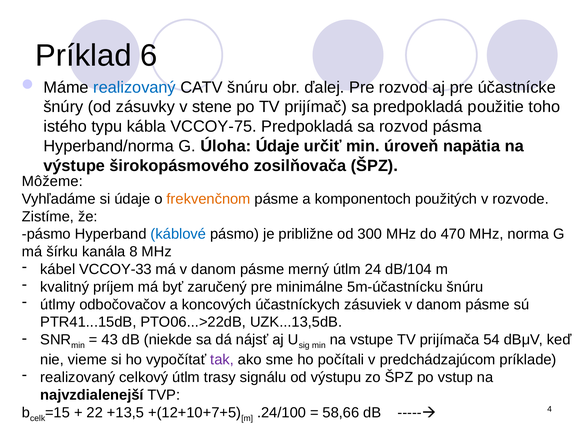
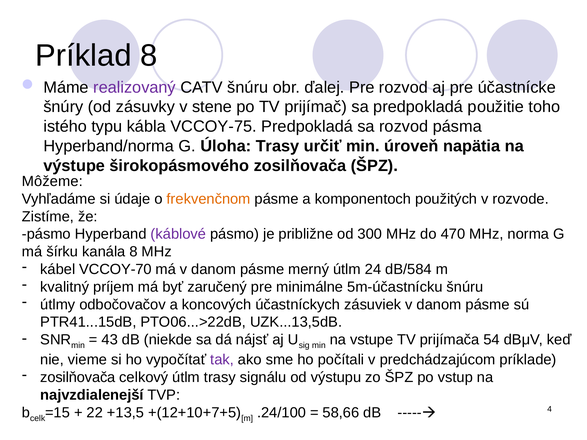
Príklad 6: 6 -> 8 (149, 56)
realizovaný colour: blue -> purple (135, 87)
Úloha Údaje: Údaje -> Trasy (277, 146)
káblové colour: blue -> purple (178, 234)
VCCOY-33: VCCOY-33 -> VCCOY-70 (115, 269)
dB/104: dB/104 -> dB/584 (408, 269)
realizovaný: realizovaný -> zosilňovača (78, 378)
